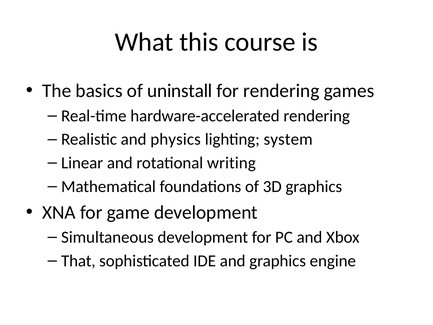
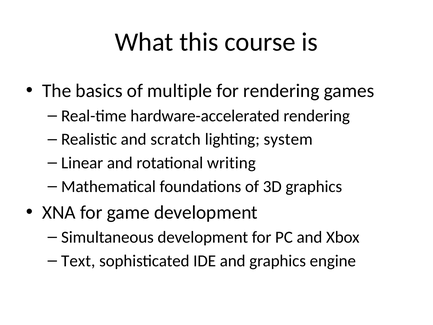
uninstall: uninstall -> multiple (180, 91)
physics: physics -> scratch (176, 139)
That: That -> Text (78, 261)
